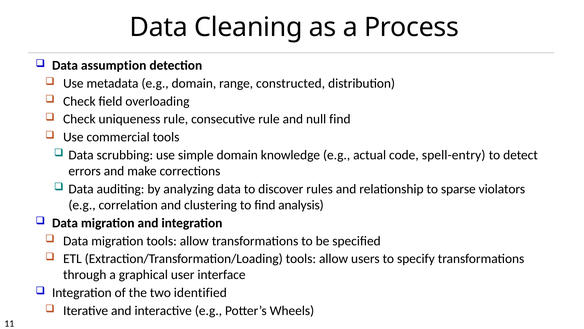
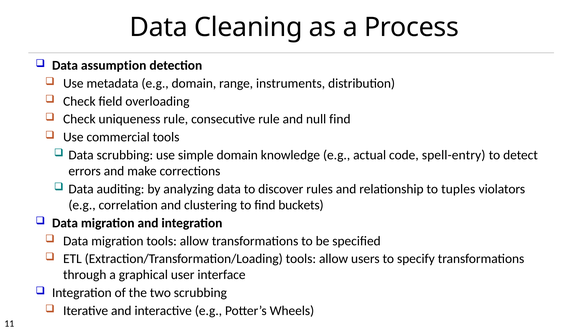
constructed: constructed -> instruments (291, 83)
sparse: sparse -> tuples (458, 189)
analysis: analysis -> buckets (301, 205)
two identified: identified -> scrubbing (200, 292)
